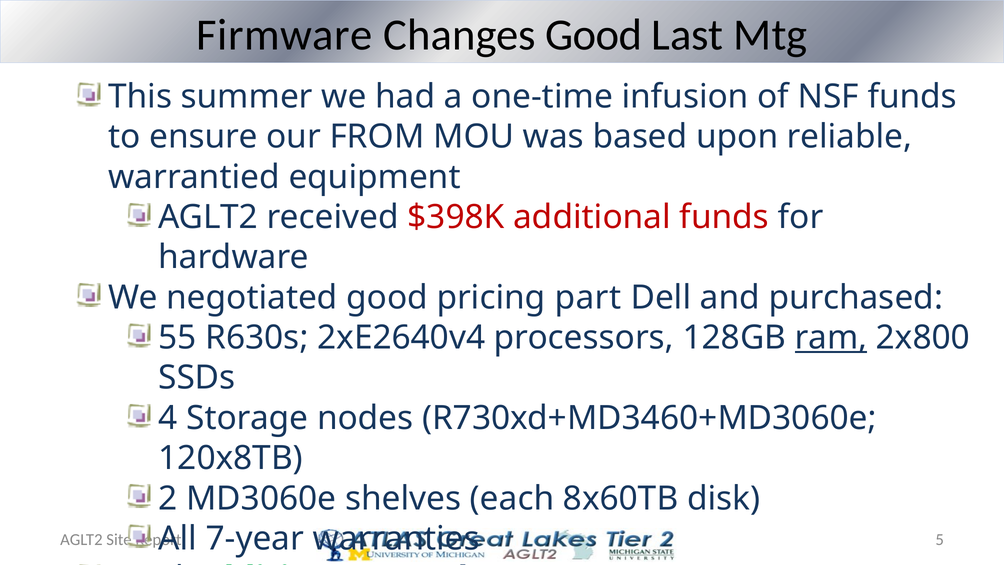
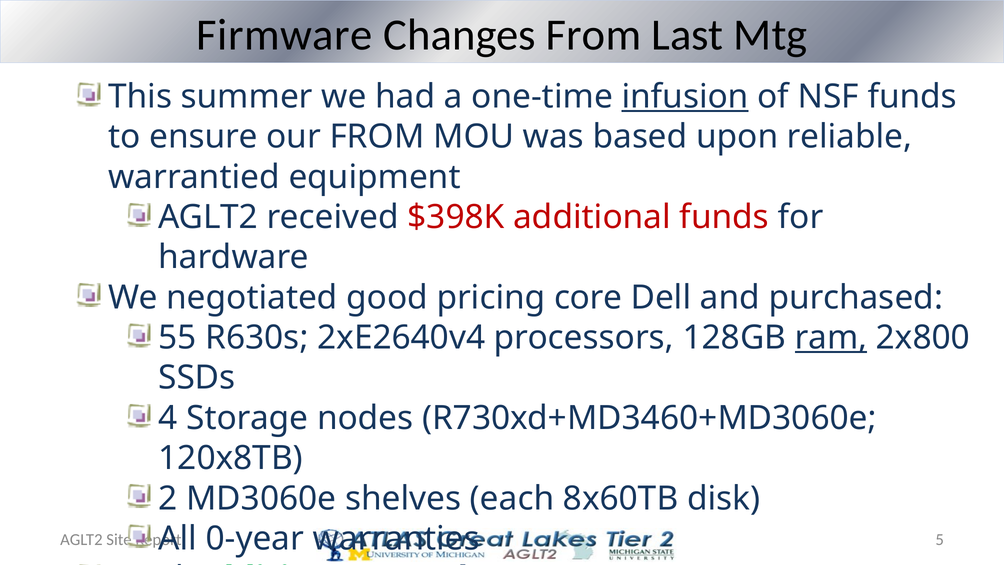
Changes Good: Good -> From (594, 35)
infusion underline: none -> present (685, 97)
part: part -> core (588, 297)
7-year: 7-year -> 0-year (255, 538)
